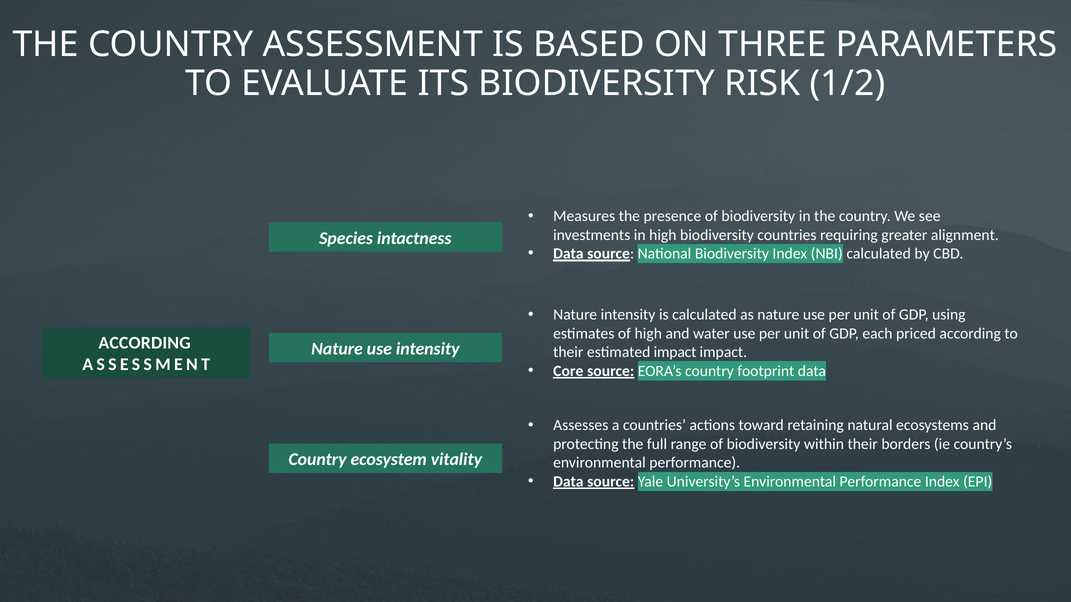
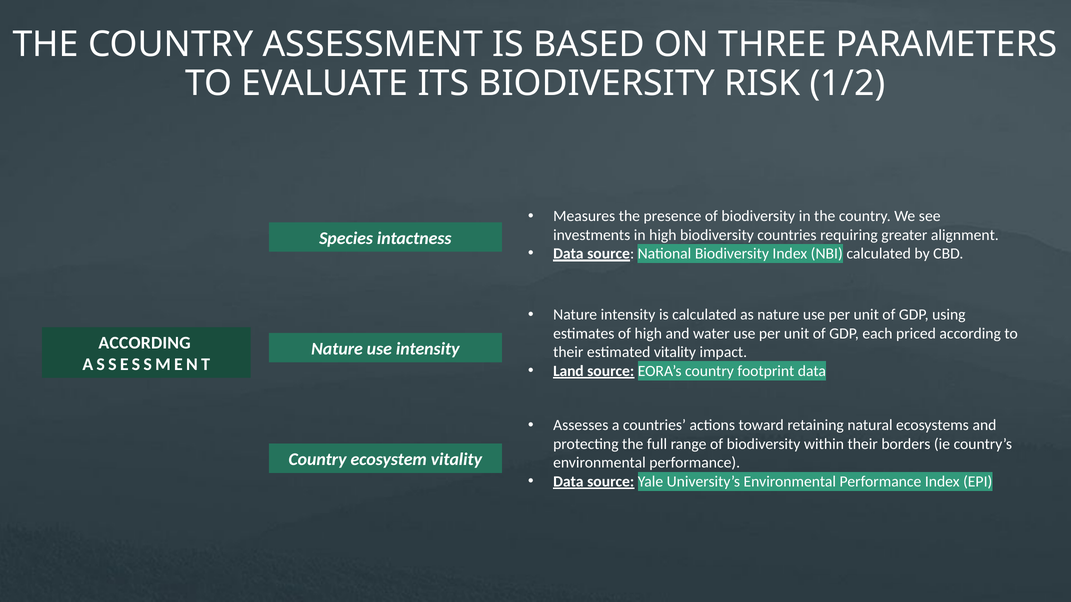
estimated impact: impact -> vitality (675, 352)
Core: Core -> Land (568, 371)
